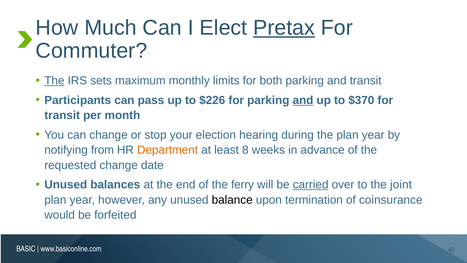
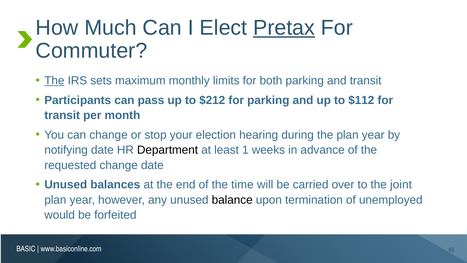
$226: $226 -> $212 (212, 100)
and underline: present -> none (303, 100)
$370: $370 -> $112 (361, 100)
notifying from: from -> date (102, 150)
Department colour: orange -> black (168, 150)
8: 8 -> 1 (245, 150)
ferry: ferry -> time (242, 184)
carried underline: present -> none (311, 184)
coinsurance: coinsurance -> unemployed (391, 200)
